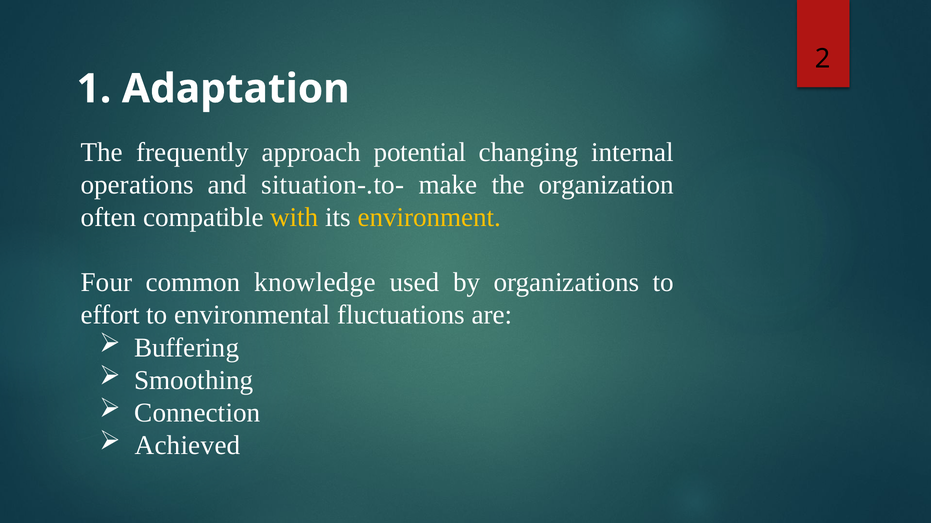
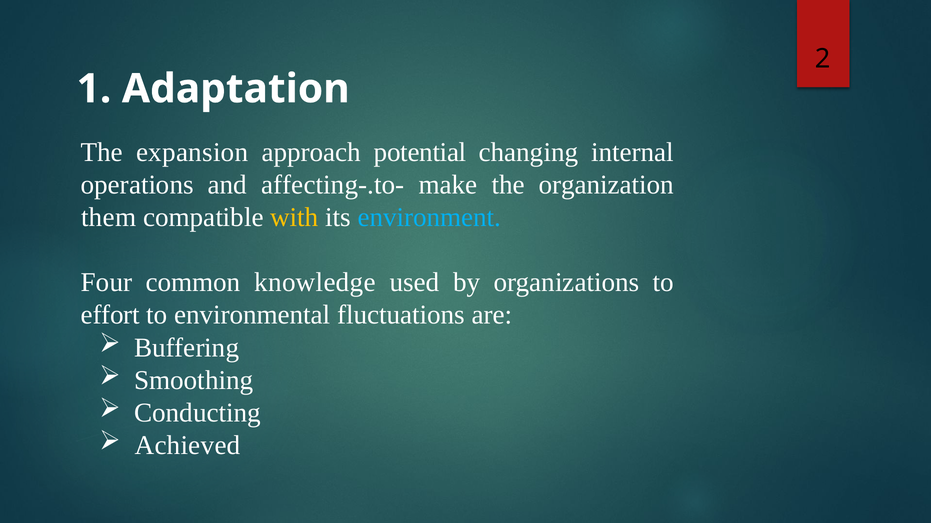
frequently: frequently -> expansion (192, 152)
situation-.to-: situation-.to- -> affecting-.to- (333, 185)
often: often -> them (109, 218)
environment colour: yellow -> light blue (429, 218)
Connection: Connection -> Conducting (197, 413)
